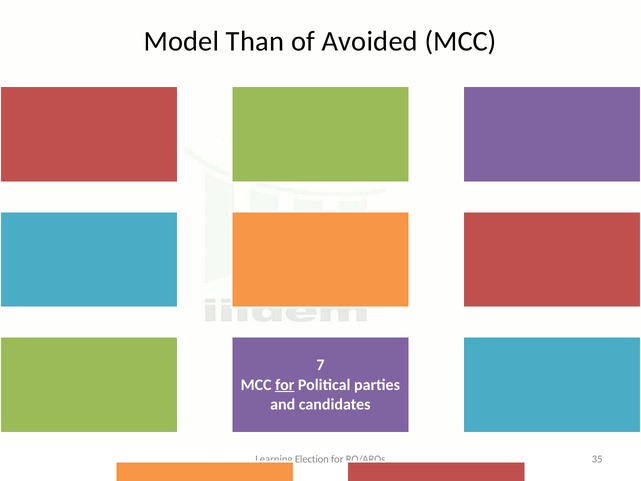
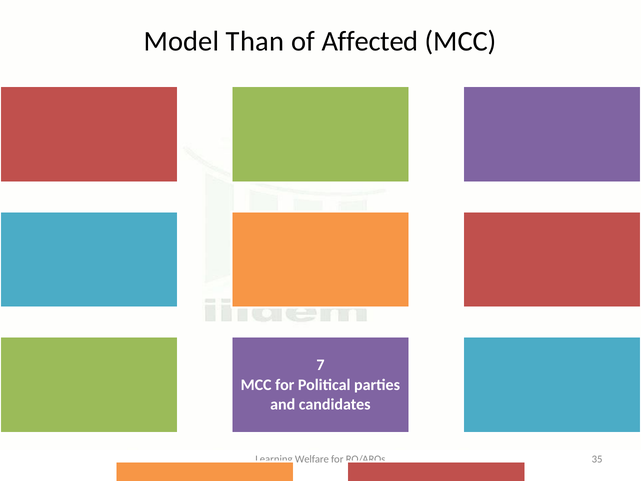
Avoided: Avoided -> Affected (370, 41)
for underline: present -> none (285, 385)
Election: Election -> Welfare (312, 459)
